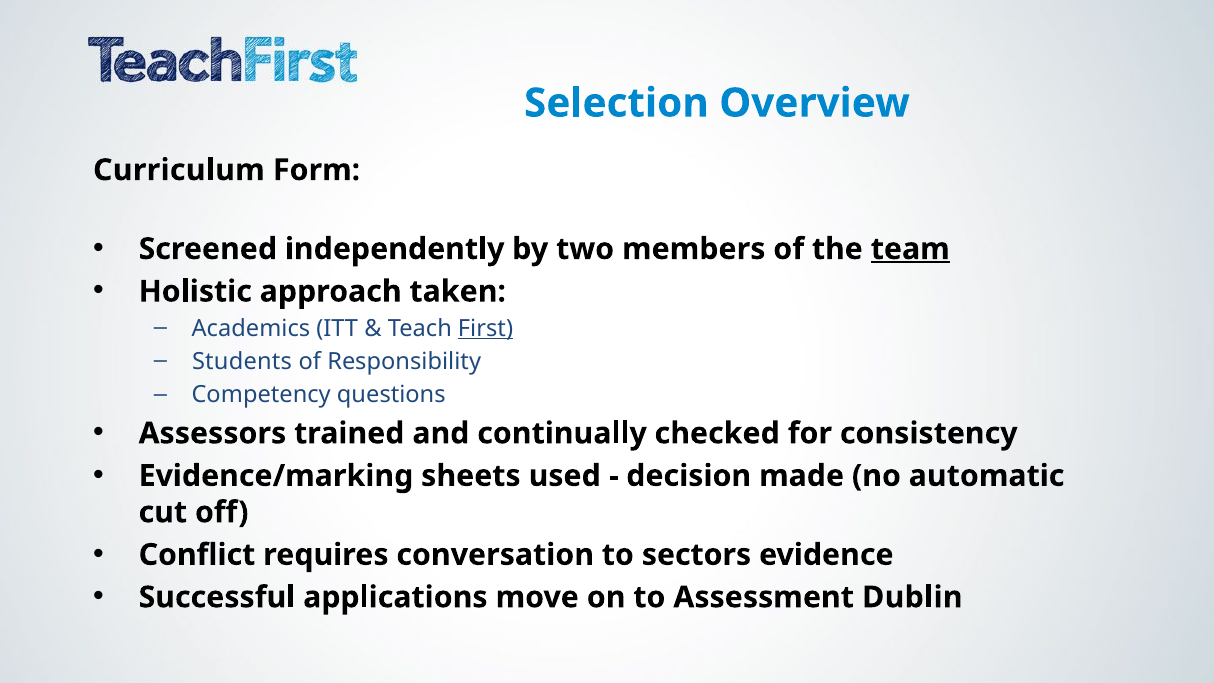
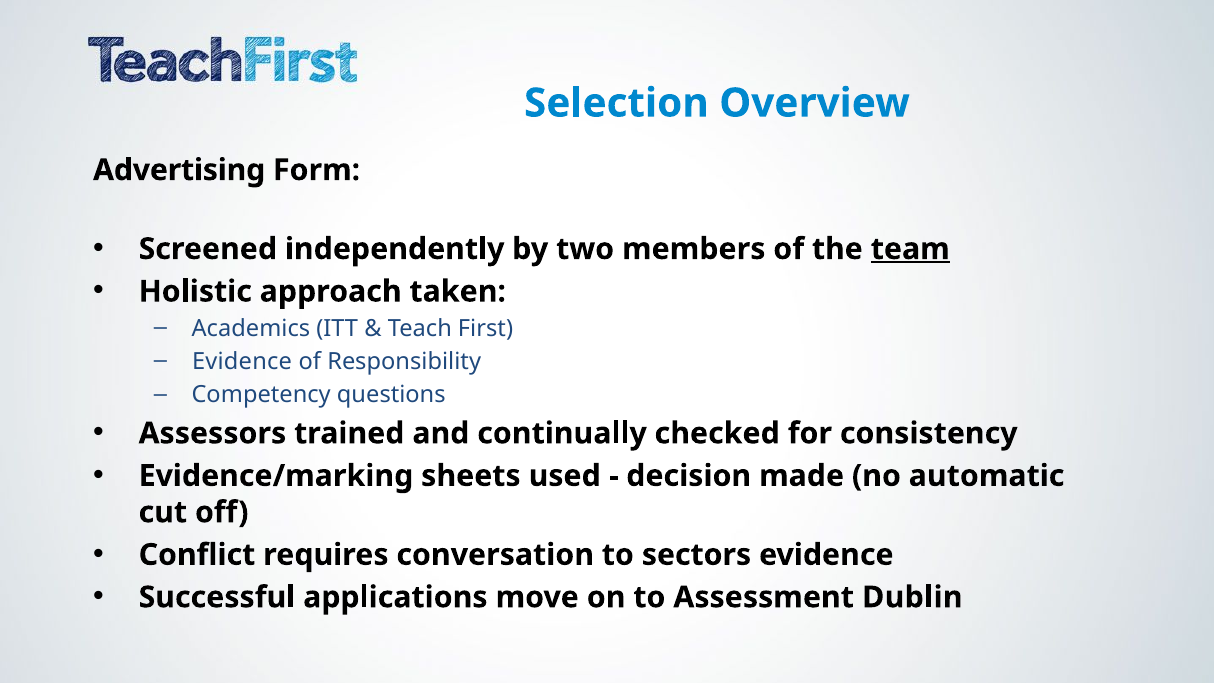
Curriculum: Curriculum -> Advertising (179, 170)
First underline: present -> none (486, 328)
Students: Students -> Evidence (242, 361)
